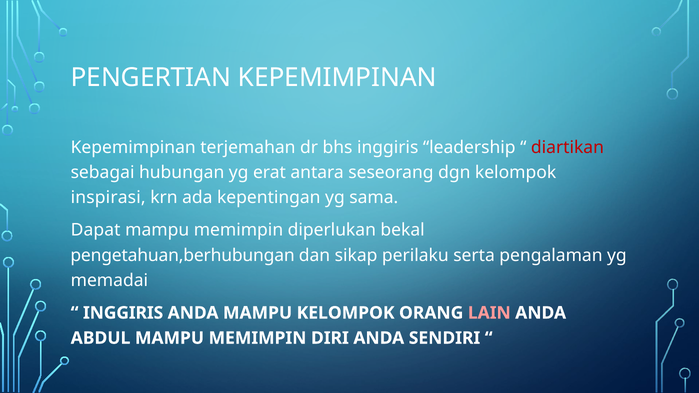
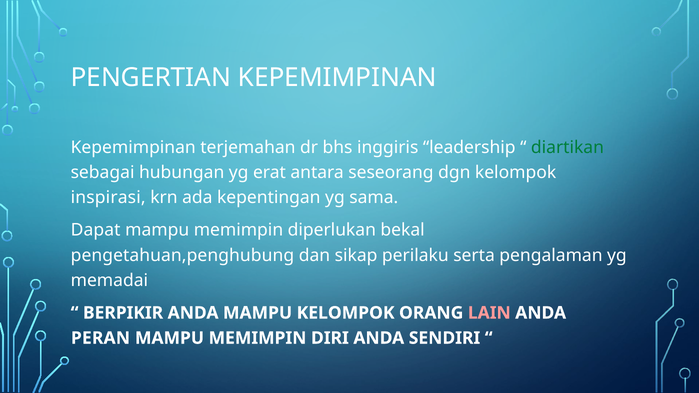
diartikan colour: red -> green (567, 148)
pengetahuan,berhubungan: pengetahuan,berhubungan -> pengetahuan,penghubung (182, 255)
INGGIRIS: INGGIRIS -> BERPIKIR (123, 313)
ABDUL: ABDUL -> PERAN (100, 338)
